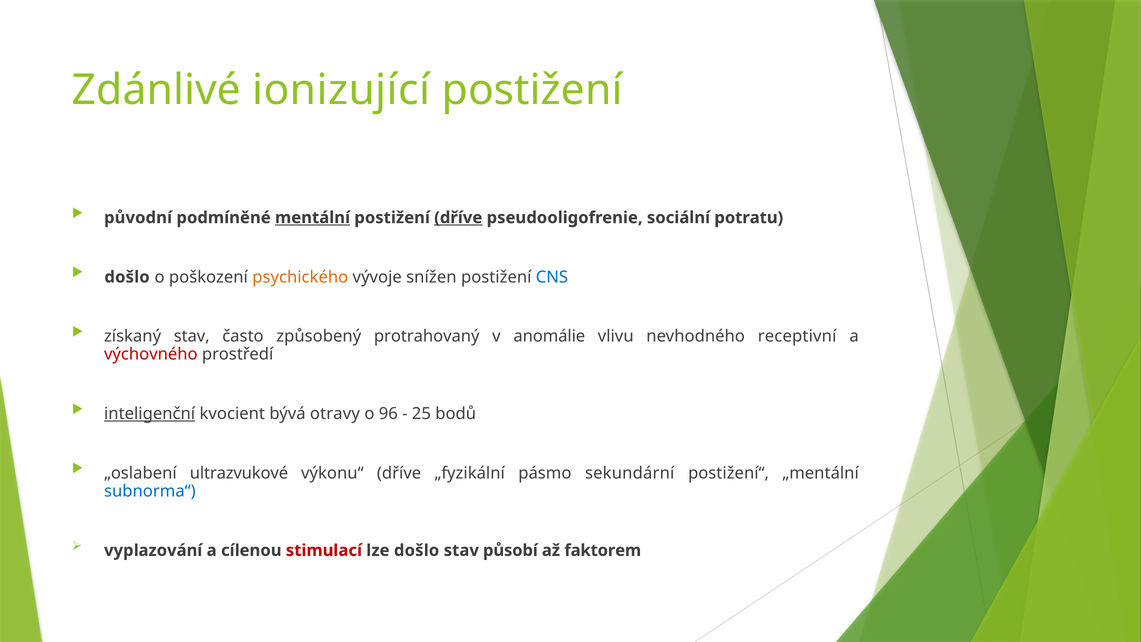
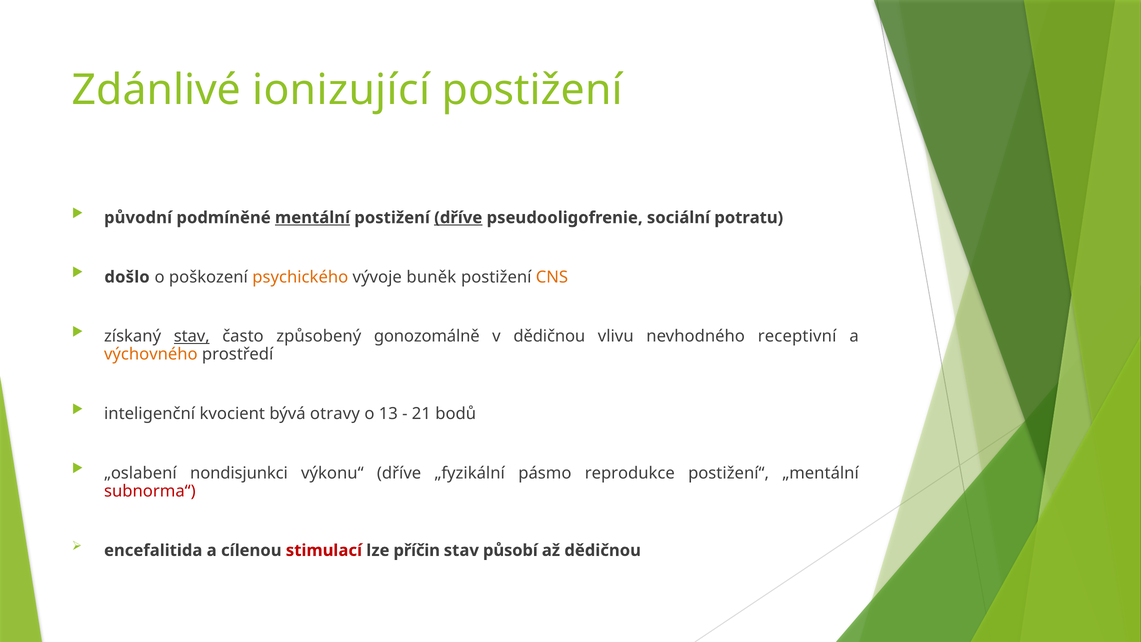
snížen: snížen -> buněk (431, 277)
CNS colour: blue -> orange (552, 277)
stav underline: none -> present (192, 336)
protrahovaný: protrahovaný -> gonozomálně (427, 336)
v anomálie: anomálie -> dědičnou (549, 336)
výchovného colour: red -> orange (151, 354)
inteligenční underline: present -> none (150, 414)
96: 96 -> 13 (388, 414)
25: 25 -> 21 (421, 414)
ultrazvukové: ultrazvukové -> nondisjunkci (239, 473)
sekundární: sekundární -> reprodukce (630, 473)
subnorma“ colour: blue -> red (150, 491)
vyplazování: vyplazování -> encefalitida (153, 550)
lze došlo: došlo -> příčin (417, 550)
až faktorem: faktorem -> dědičnou (603, 550)
